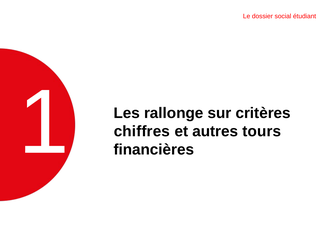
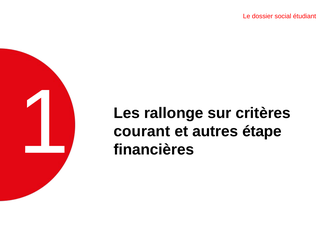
chiffres: chiffres -> courant (142, 131)
tours: tours -> étape (262, 131)
